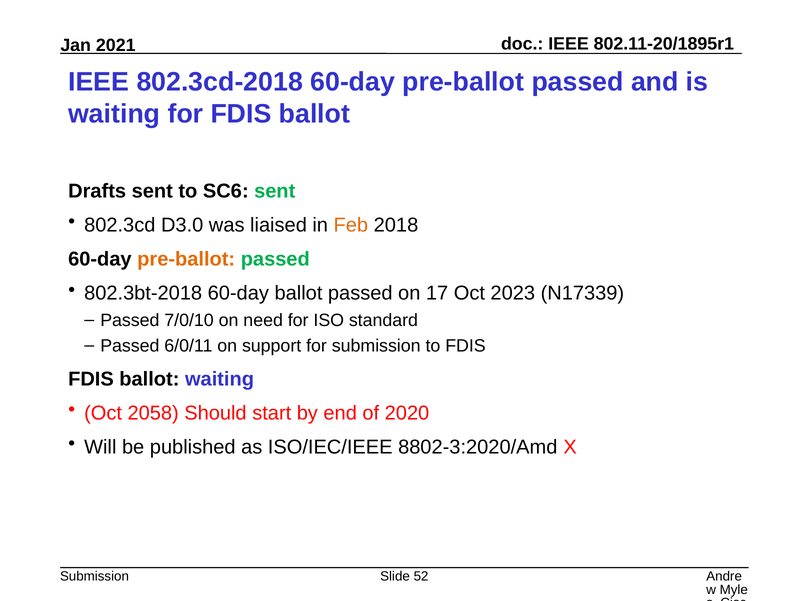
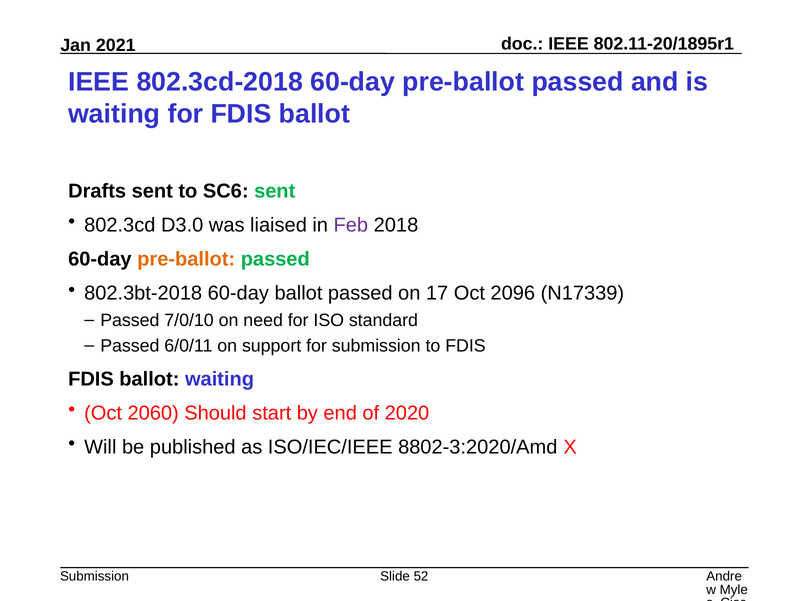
Feb colour: orange -> purple (351, 225)
2023: 2023 -> 2096 (513, 294)
2058: 2058 -> 2060 (153, 413)
